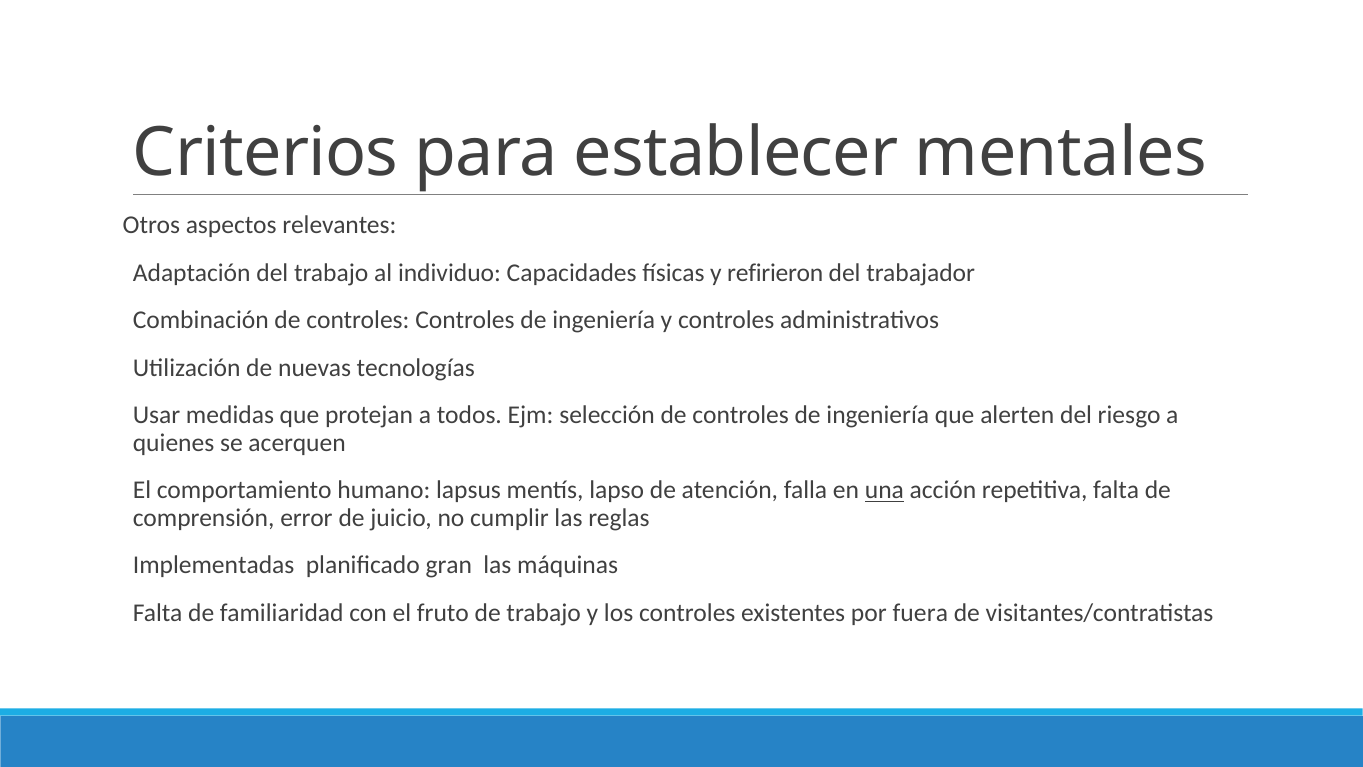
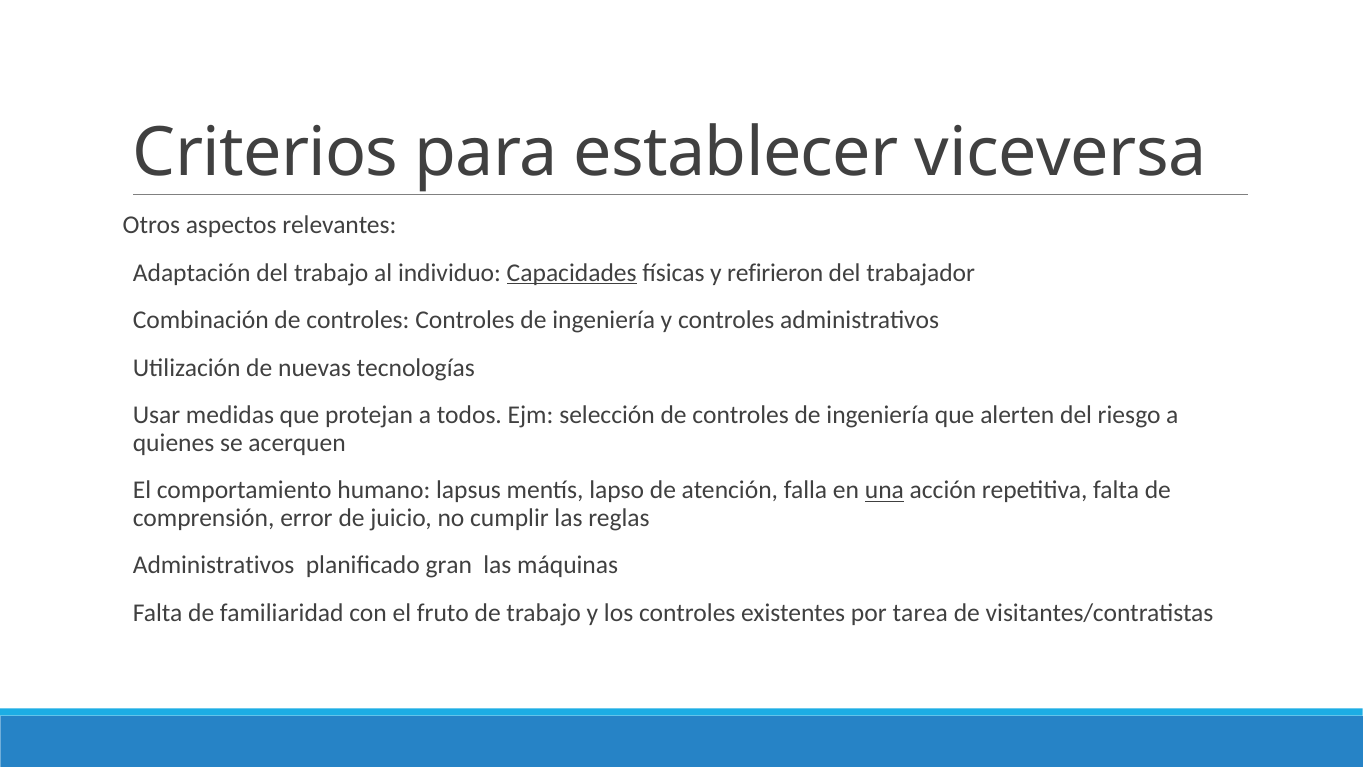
mentales: mentales -> viceversa (1061, 153)
Capacidades underline: none -> present (572, 273)
Implementadas: Implementadas -> Administrativos (214, 565)
fuera: fuera -> tarea (920, 613)
